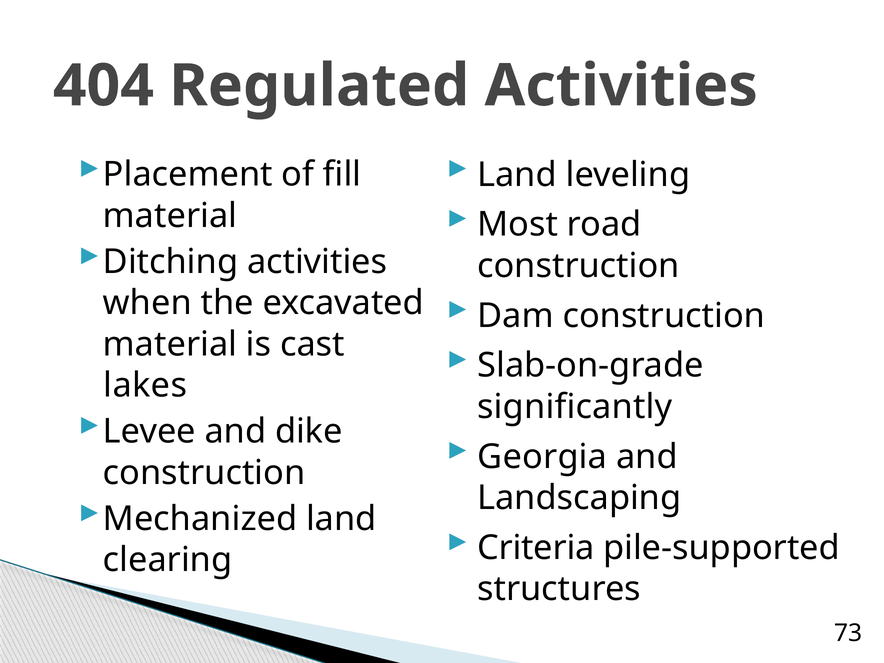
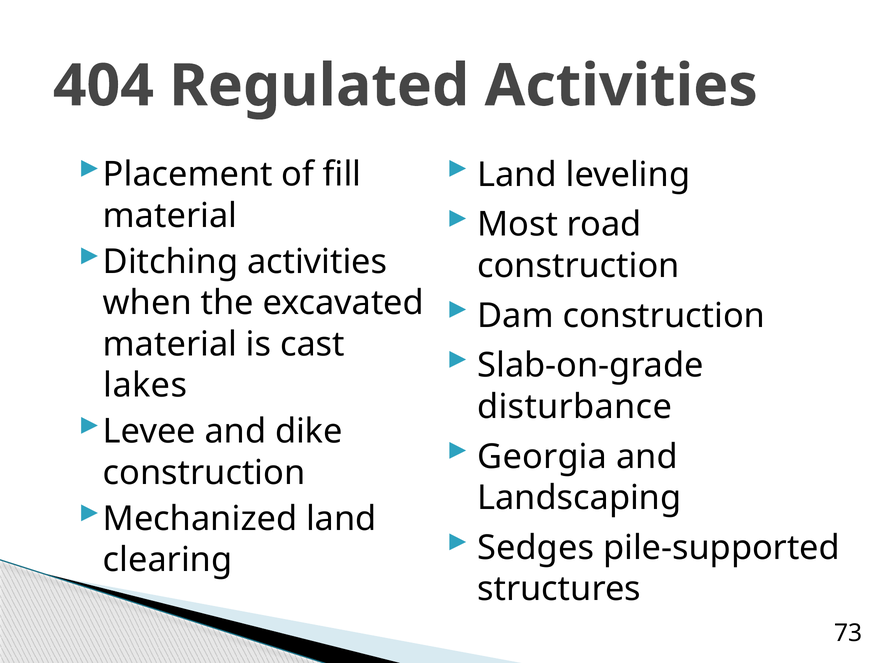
significantly: significantly -> disturbance (575, 407)
Criteria: Criteria -> Sedges (536, 548)
